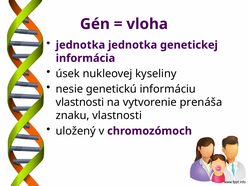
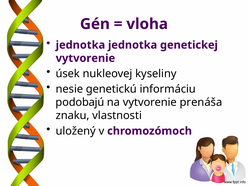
informácia: informácia -> vytvorenie (85, 58)
vlastnosti: vlastnosti -> podobajú (80, 102)
